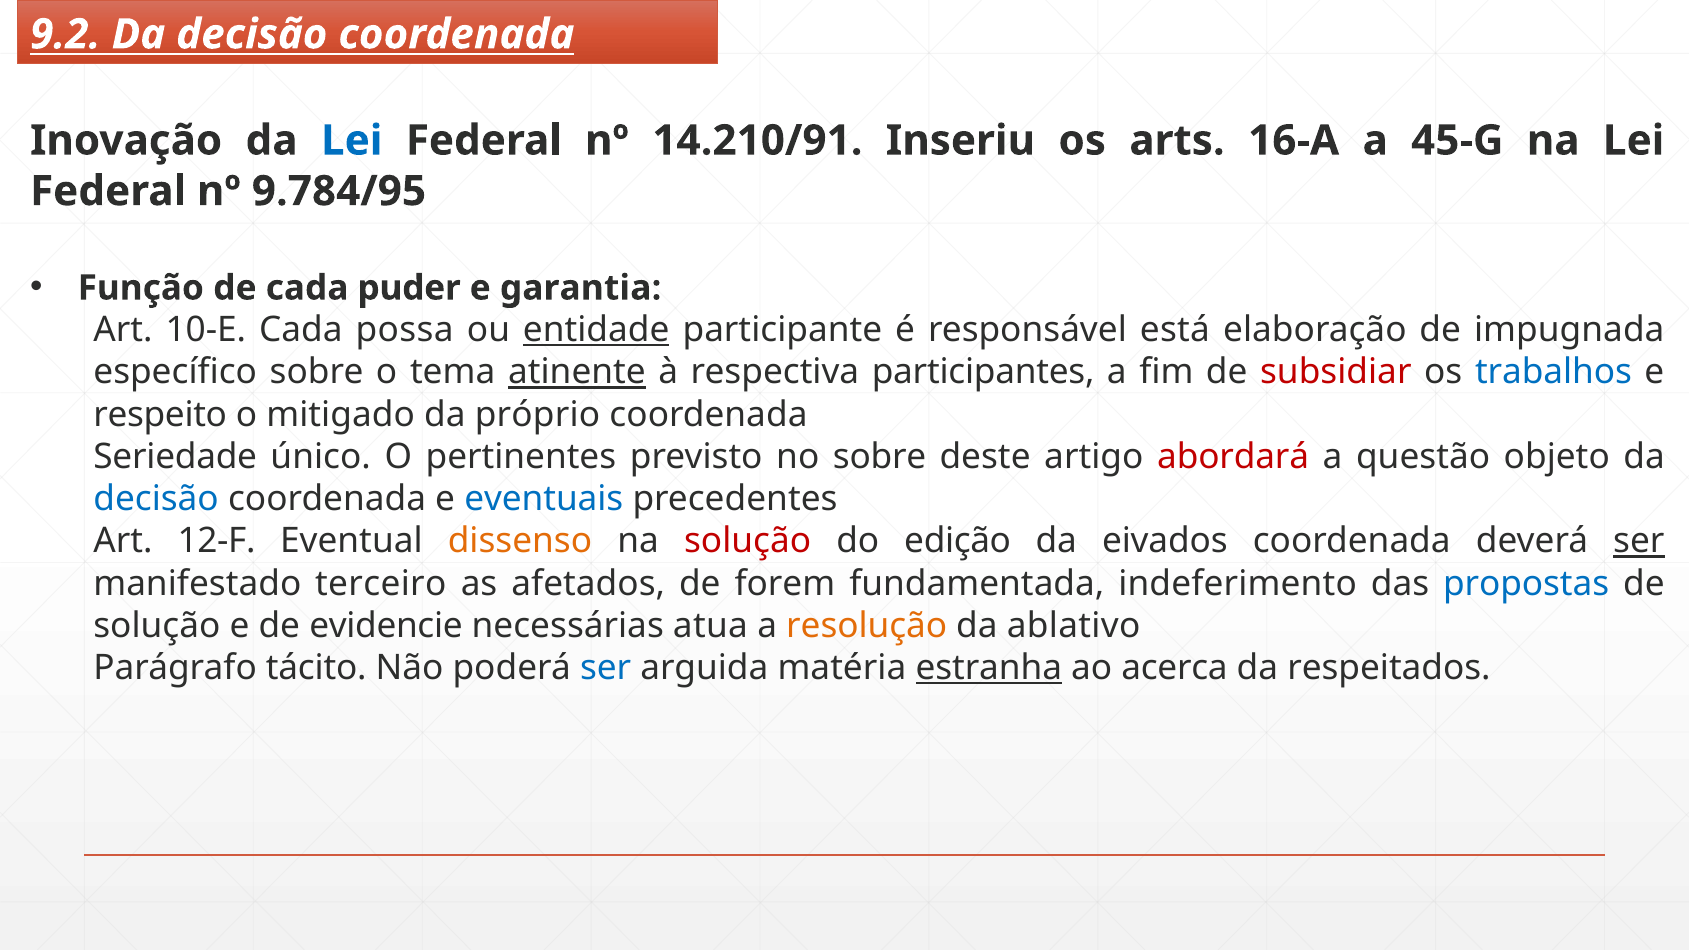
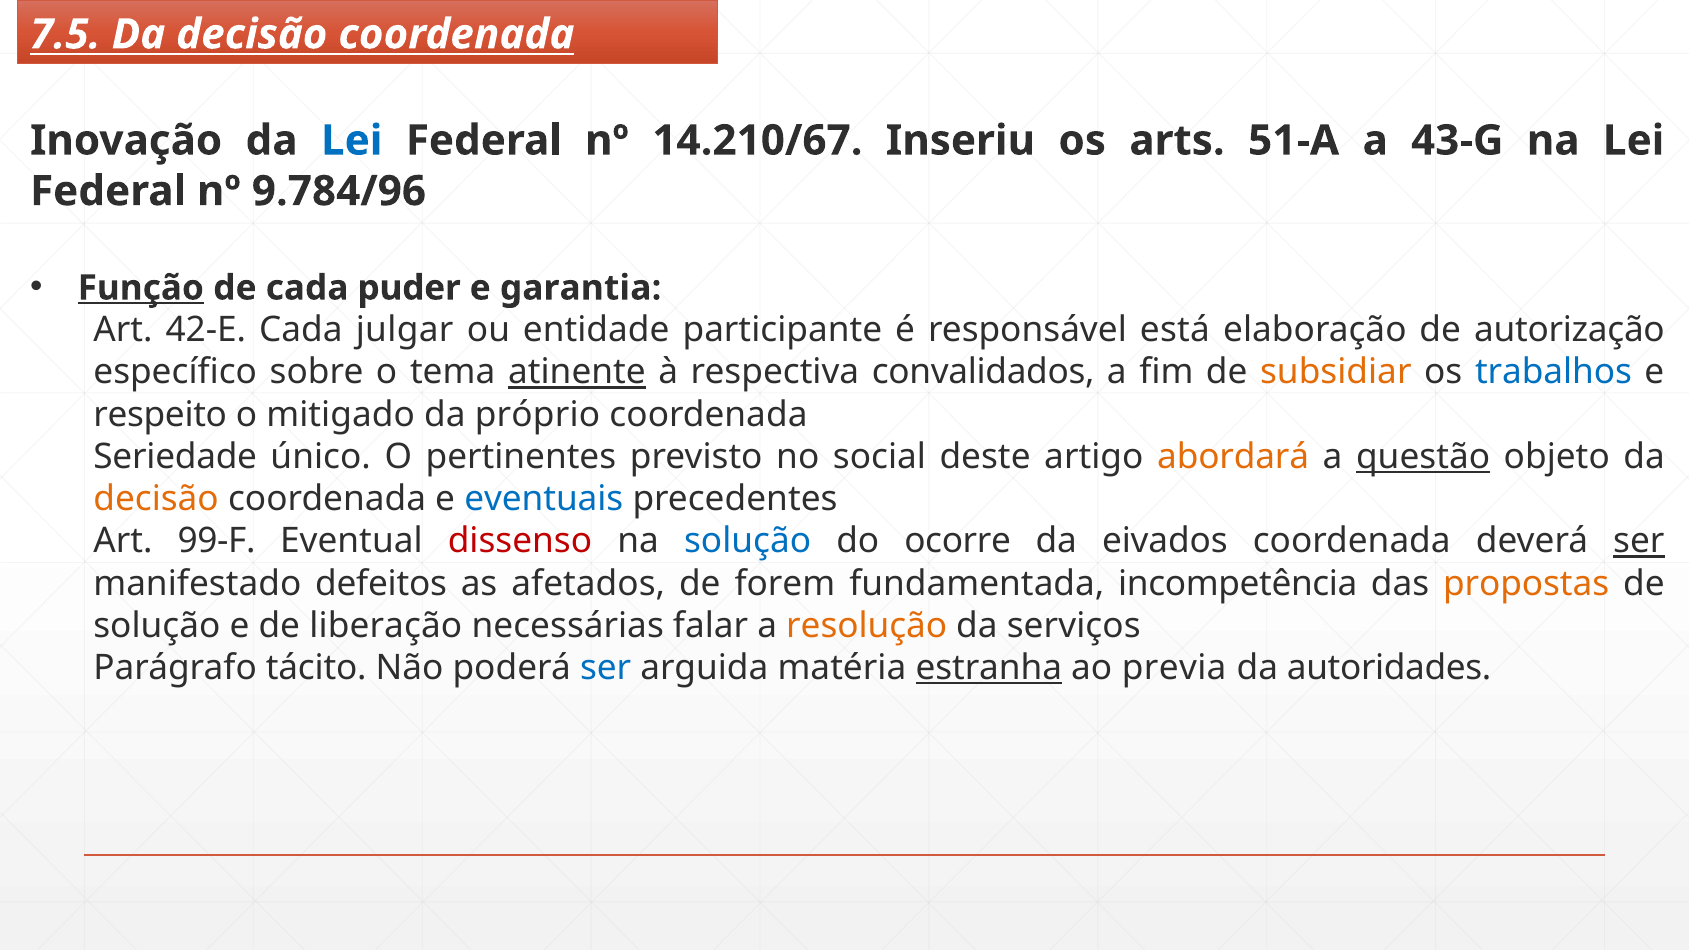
9.2: 9.2 -> 7.5 (65, 34)
14.210/91: 14.210/91 -> 14.210/67 (757, 141)
16-A: 16-A -> 51-A (1294, 141)
45-G: 45-G -> 43-G (1457, 141)
9.784/95: 9.784/95 -> 9.784/96 (339, 191)
Função underline: none -> present (141, 288)
10-E: 10-E -> 42-E (206, 330)
possa: possa -> julgar (405, 330)
entidade underline: present -> none (596, 330)
impugnada: impugnada -> autorização (1569, 330)
participantes: participantes -> convalidados (983, 372)
subsidiar colour: red -> orange (1336, 372)
no sobre: sobre -> social (879, 457)
abordará colour: red -> orange (1233, 457)
questão underline: none -> present (1423, 457)
decisão colour: blue -> orange (156, 499)
12-F: 12-F -> 99-F (217, 541)
dissenso colour: orange -> red (520, 541)
solução colour: red -> blue (748, 541)
edição: edição -> ocorre (958, 541)
terceiro: terceiro -> defeitos (381, 584)
indeferimento: indeferimento -> incompetência (1238, 584)
propostas colour: blue -> orange (1526, 584)
evidencie: evidencie -> liberação (386, 626)
atua: atua -> falar (711, 626)
ablativo: ablativo -> serviços (1074, 626)
acerca: acerca -> previa (1174, 668)
respeitados: respeitados -> autoridades (1389, 668)
